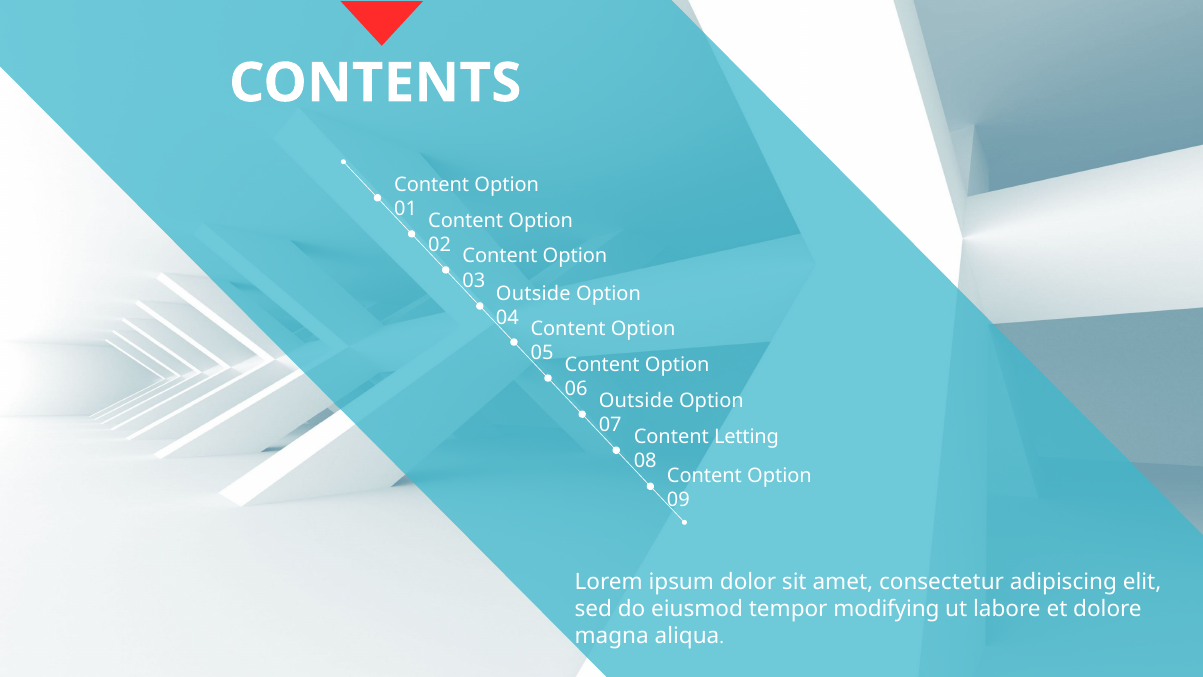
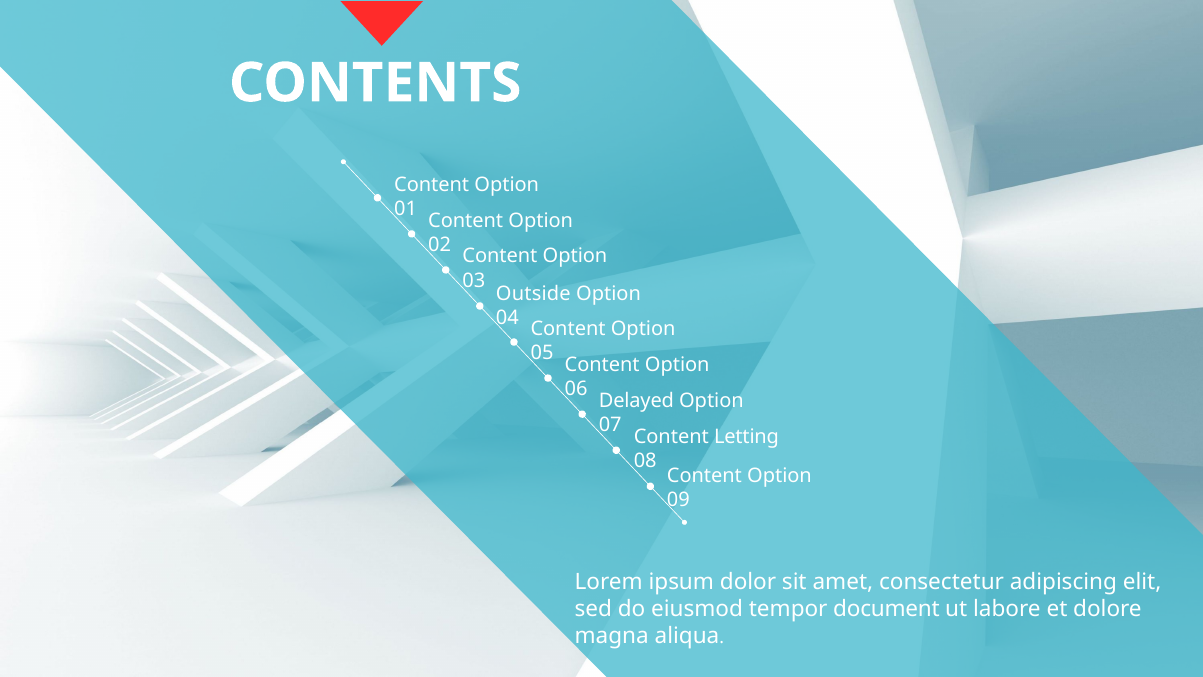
Outside: Outside -> Delayed (636, 401)
modifying: modifying -> document (886, 609)
